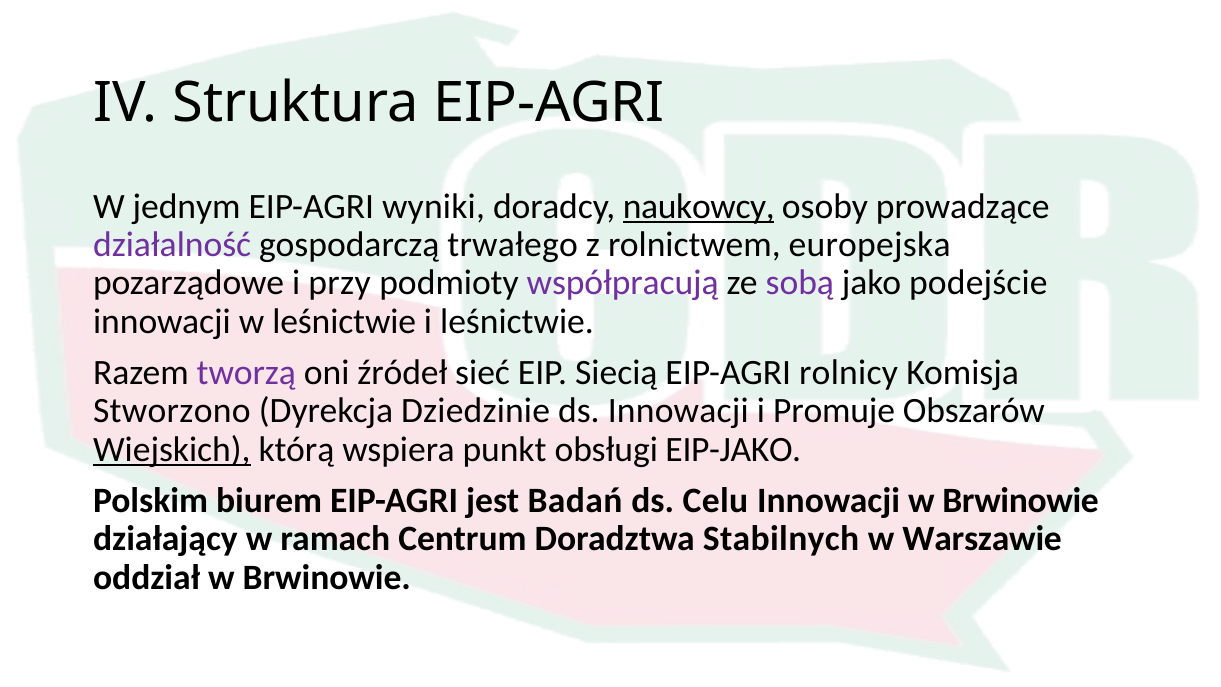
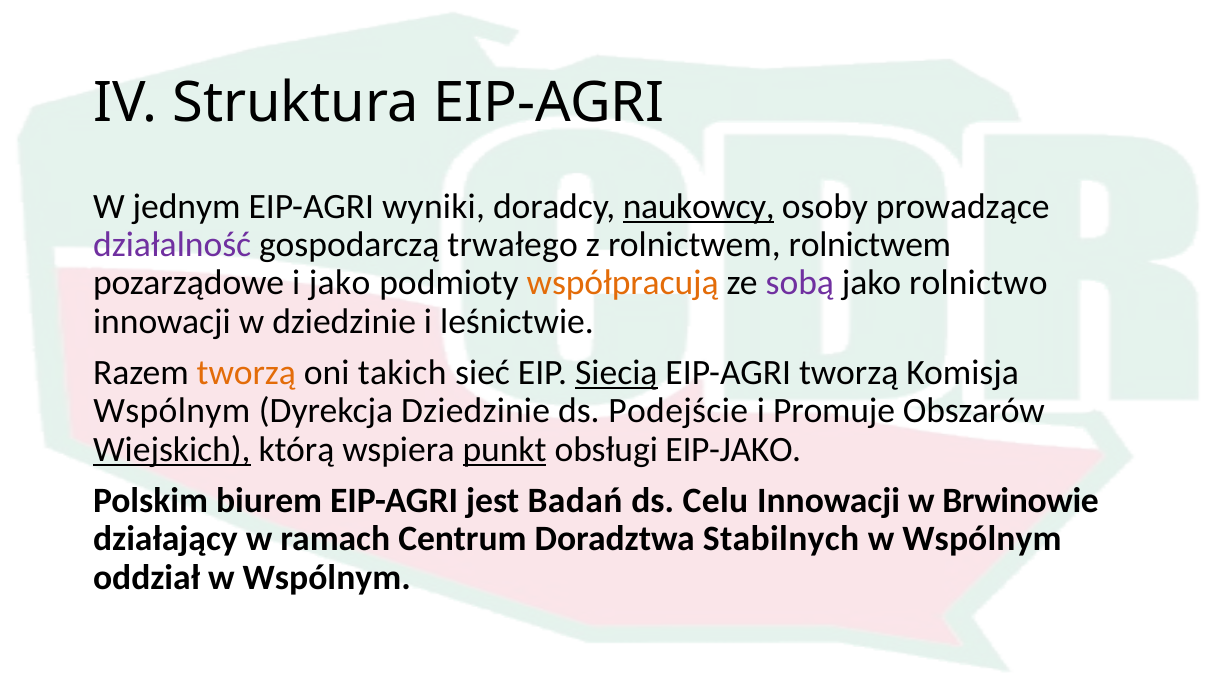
rolnictwem europejska: europejska -> rolnictwem (870, 245)
i przy: przy -> jako (340, 283)
współpracują colour: purple -> orange (623, 283)
podejście: podejście -> rolnictwo (978, 283)
w leśnictwie: leśnictwie -> dziedzinie (344, 322)
tworzą colour: purple -> orange (246, 373)
źródeł: źródeł -> takich (402, 373)
Siecią underline: none -> present (616, 373)
EIP-AGRI rolnicy: rolnicy -> tworzą (849, 373)
Stworzono: Stworzono -> Wspólnym (172, 411)
ds Innowacji: Innowacji -> Podejście (678, 411)
punkt underline: none -> present (505, 449)
Warszawie: Warszawie -> Wspólnym (982, 539)
oddział w Brwinowie: Brwinowie -> Wspólnym (327, 577)
